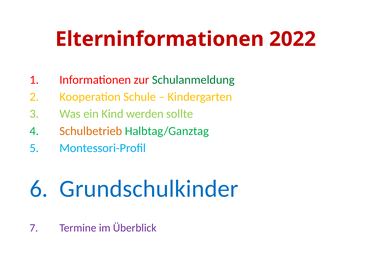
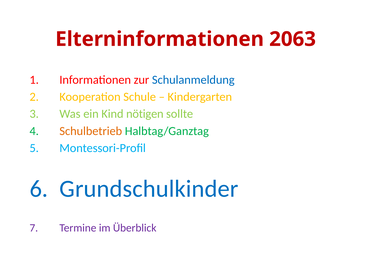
2022: 2022 -> 2063 (293, 39)
Schulanmeldung colour: green -> blue (193, 80)
werden: werden -> nötigen (145, 114)
